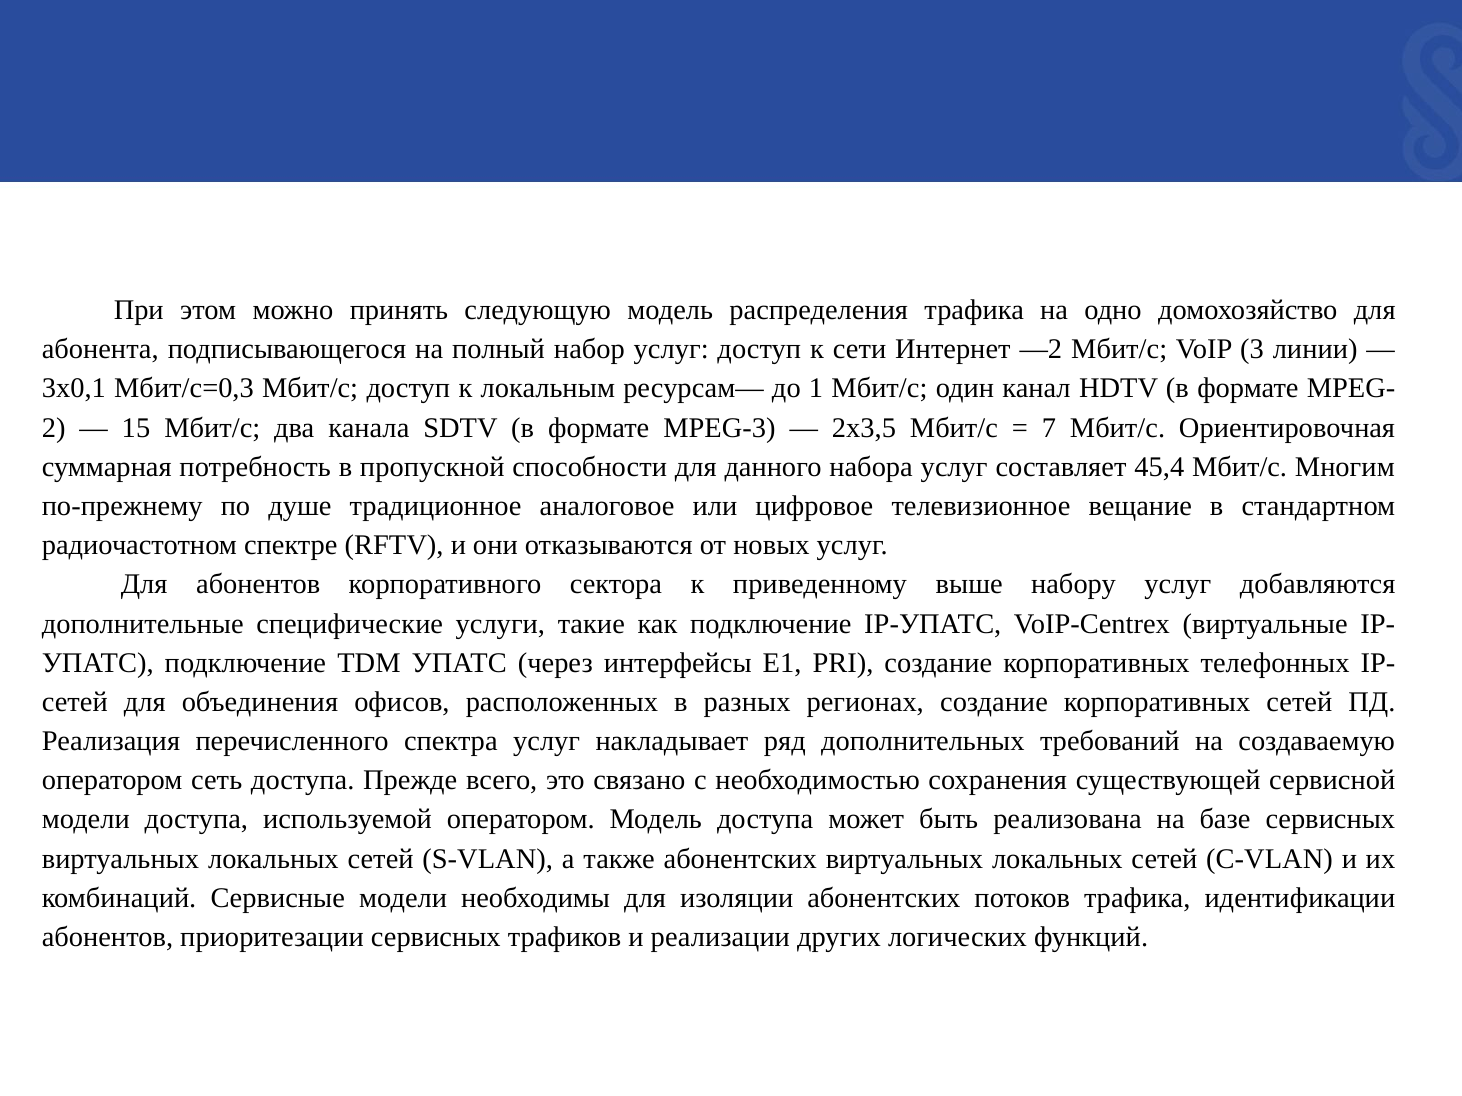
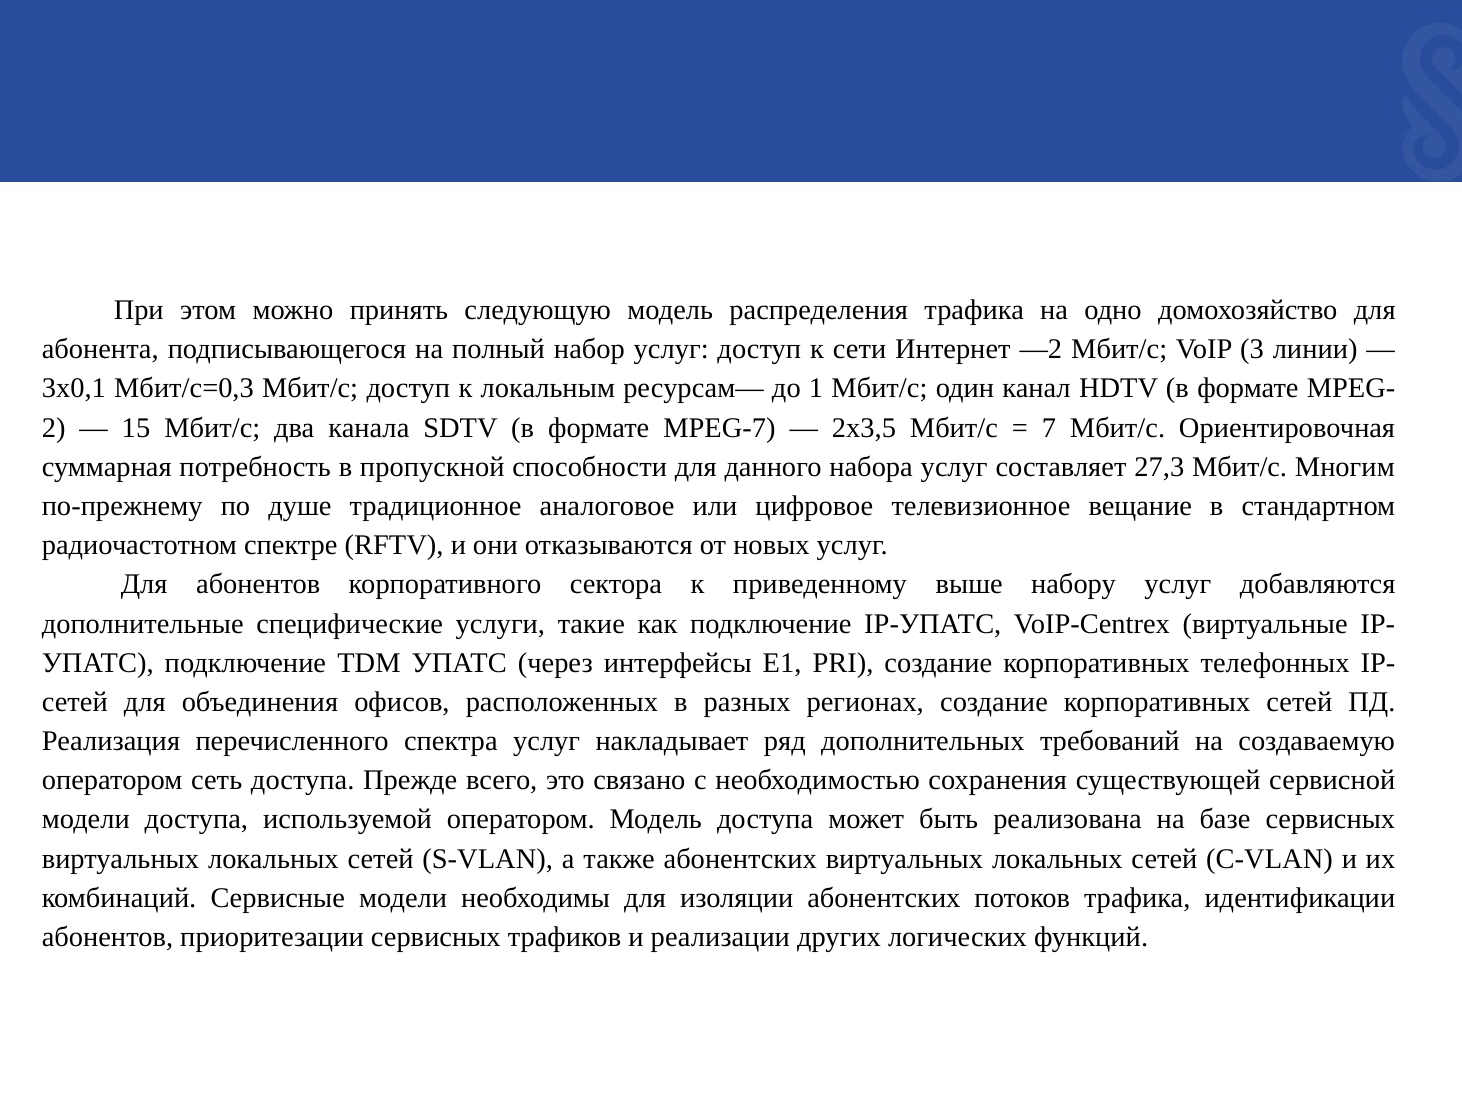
MPEG-3: MPEG-3 -> MPEG-7 (719, 428)
45,4: 45,4 -> 27,3 (1159, 467)
